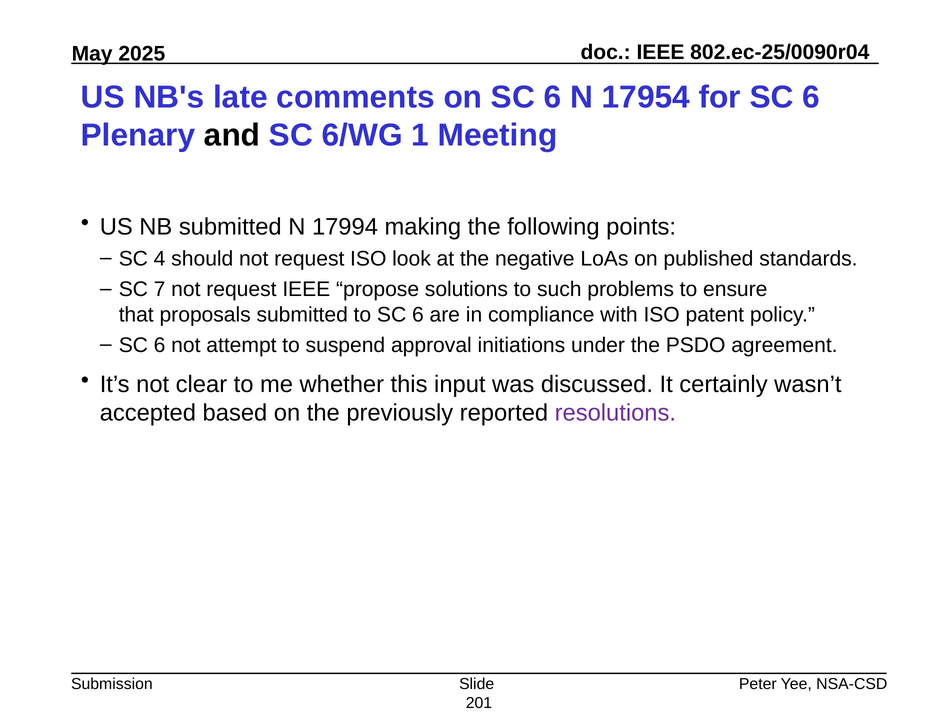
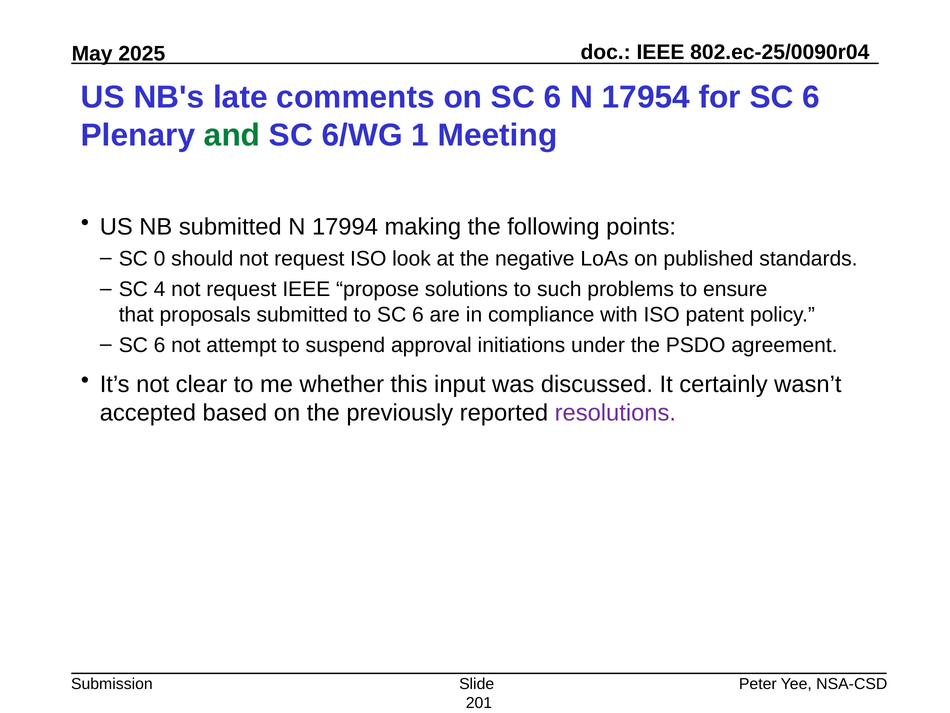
and colour: black -> green (232, 135)
4: 4 -> 0 (160, 259)
7: 7 -> 4 (160, 289)
